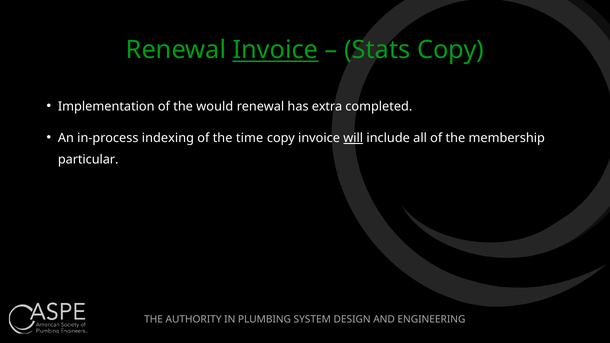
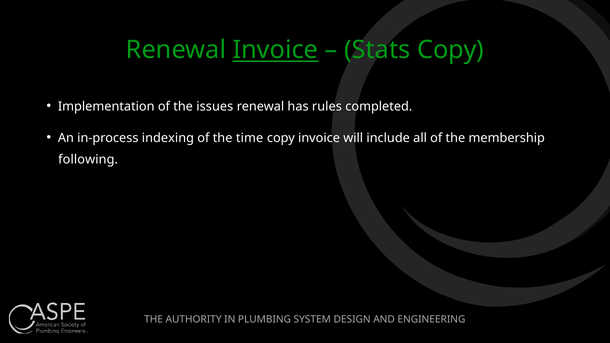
would: would -> issues (215, 107)
extra: extra -> rules (327, 107)
will underline: present -> none (353, 138)
particular: particular -> following (88, 159)
